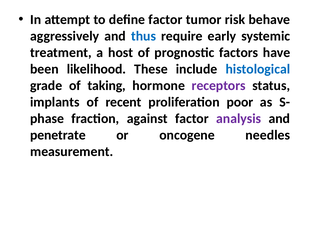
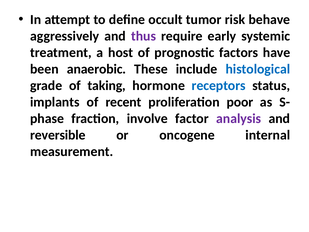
define factor: factor -> occult (166, 20)
thus colour: blue -> purple (143, 36)
likelihood: likelihood -> anaerobic (96, 69)
receptors colour: purple -> blue (219, 85)
against: against -> involve (147, 118)
penetrate: penetrate -> reversible (58, 135)
needles: needles -> internal (268, 135)
